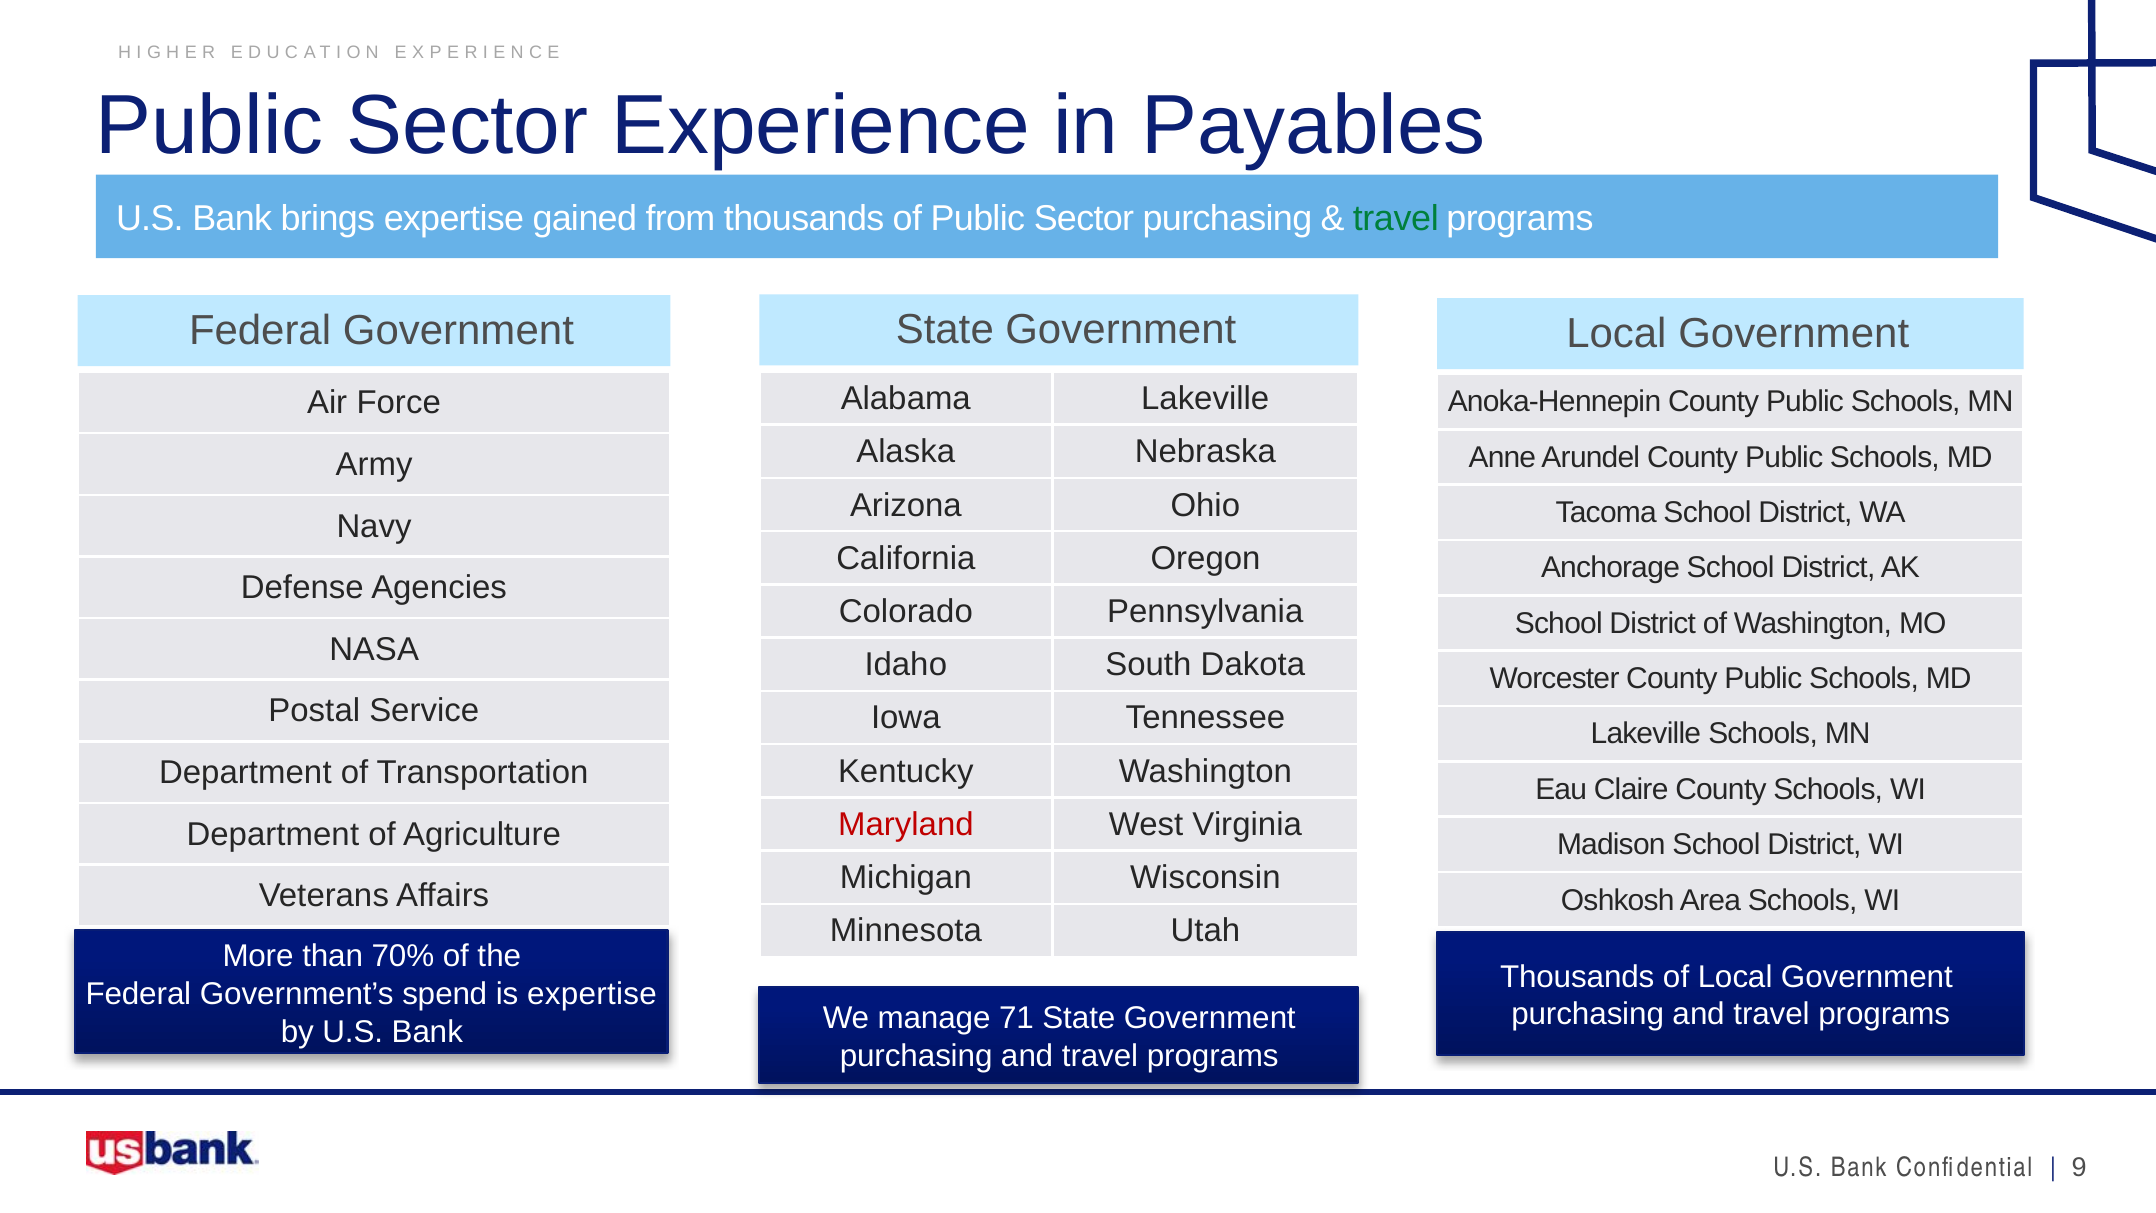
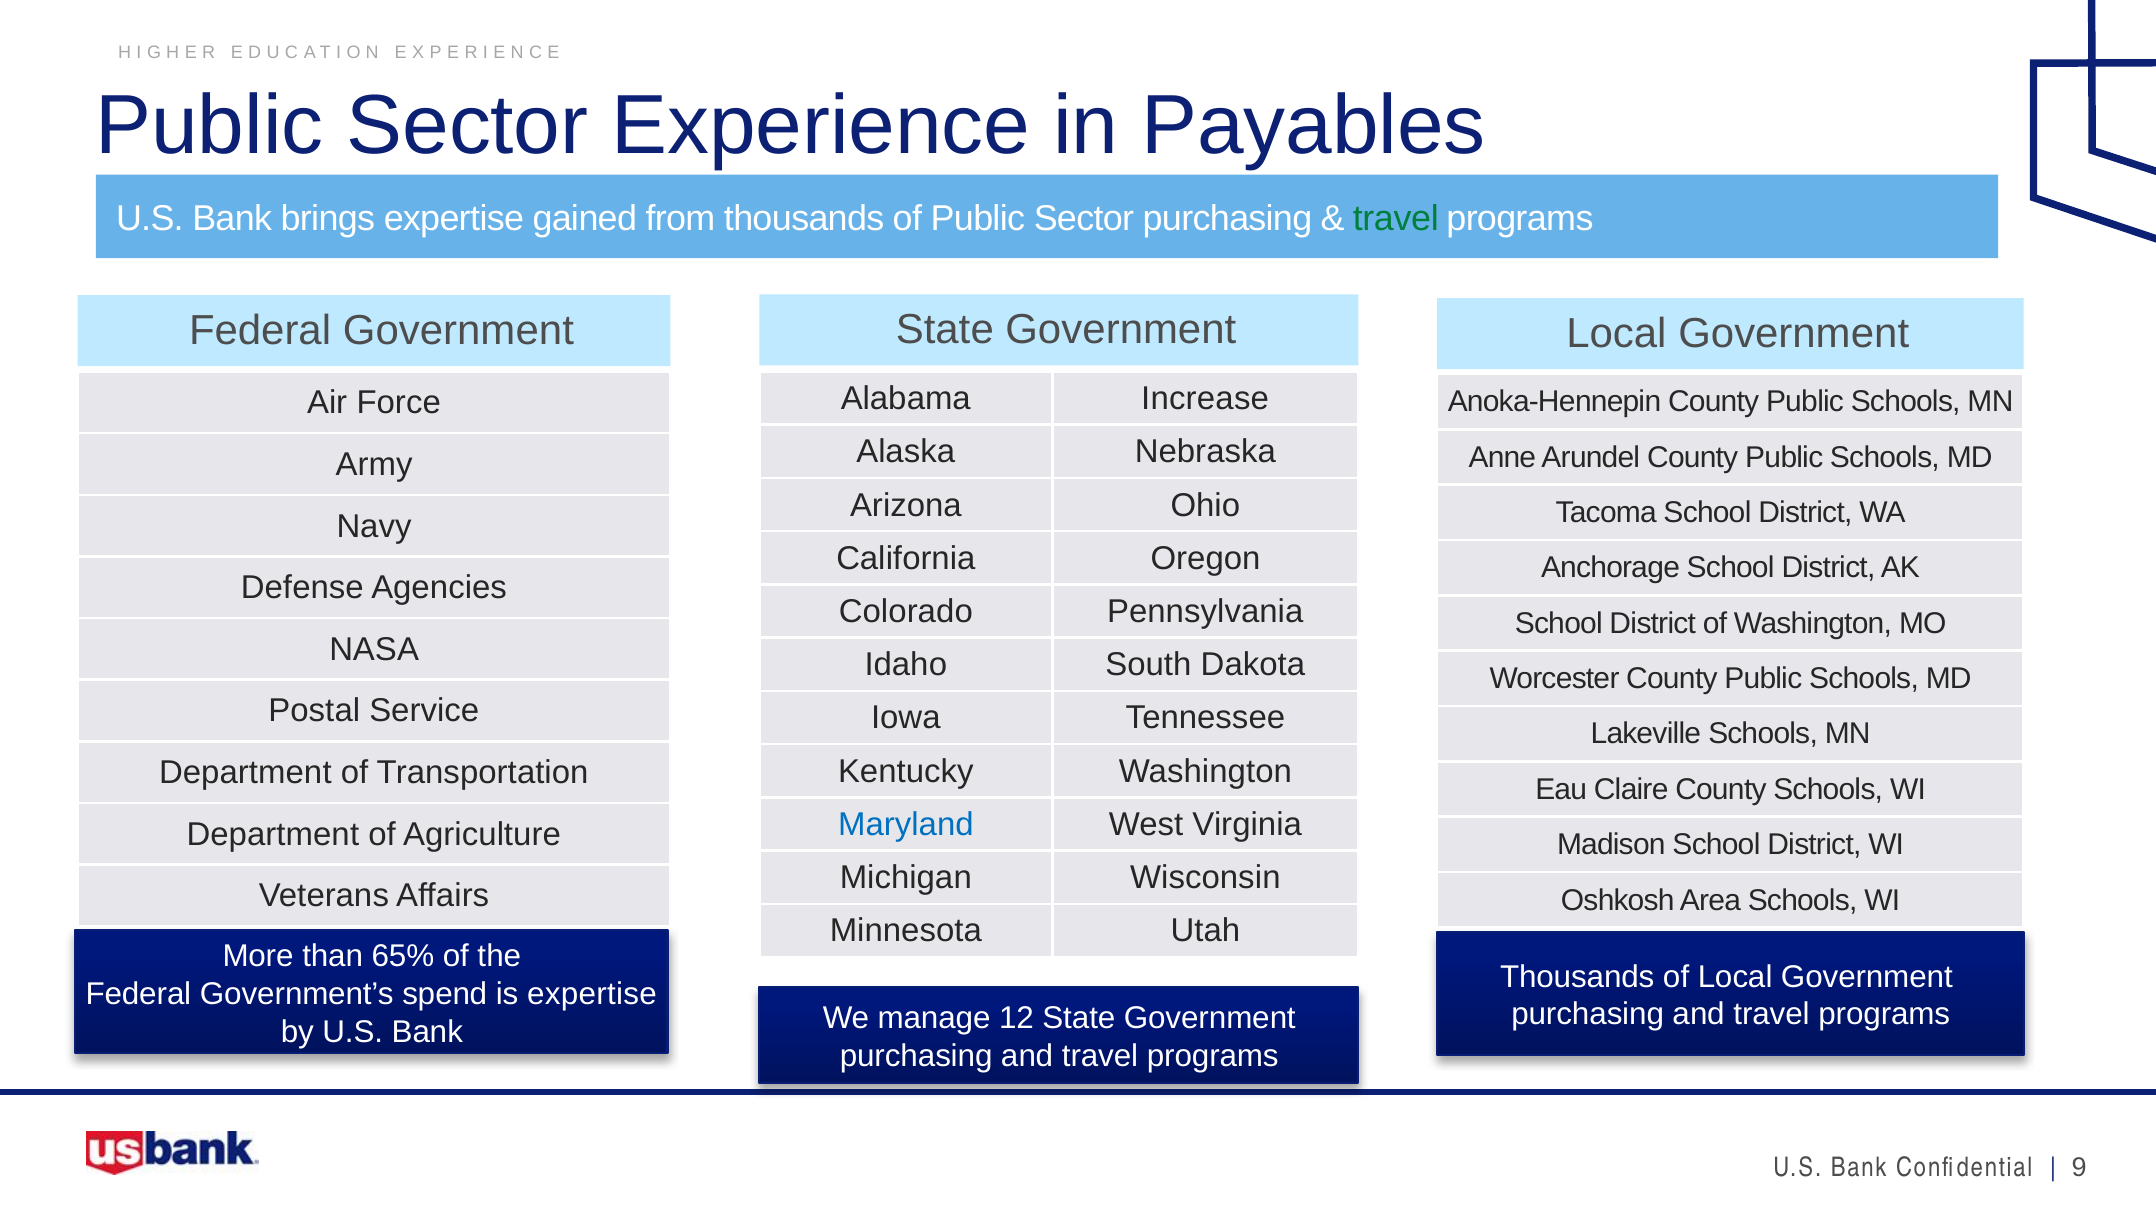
Alabama Lakeville: Lakeville -> Increase (1205, 399)
Maryland colour: red -> blue (906, 824)
70%: 70% -> 65% (403, 956)
71: 71 -> 12 (1016, 1018)
